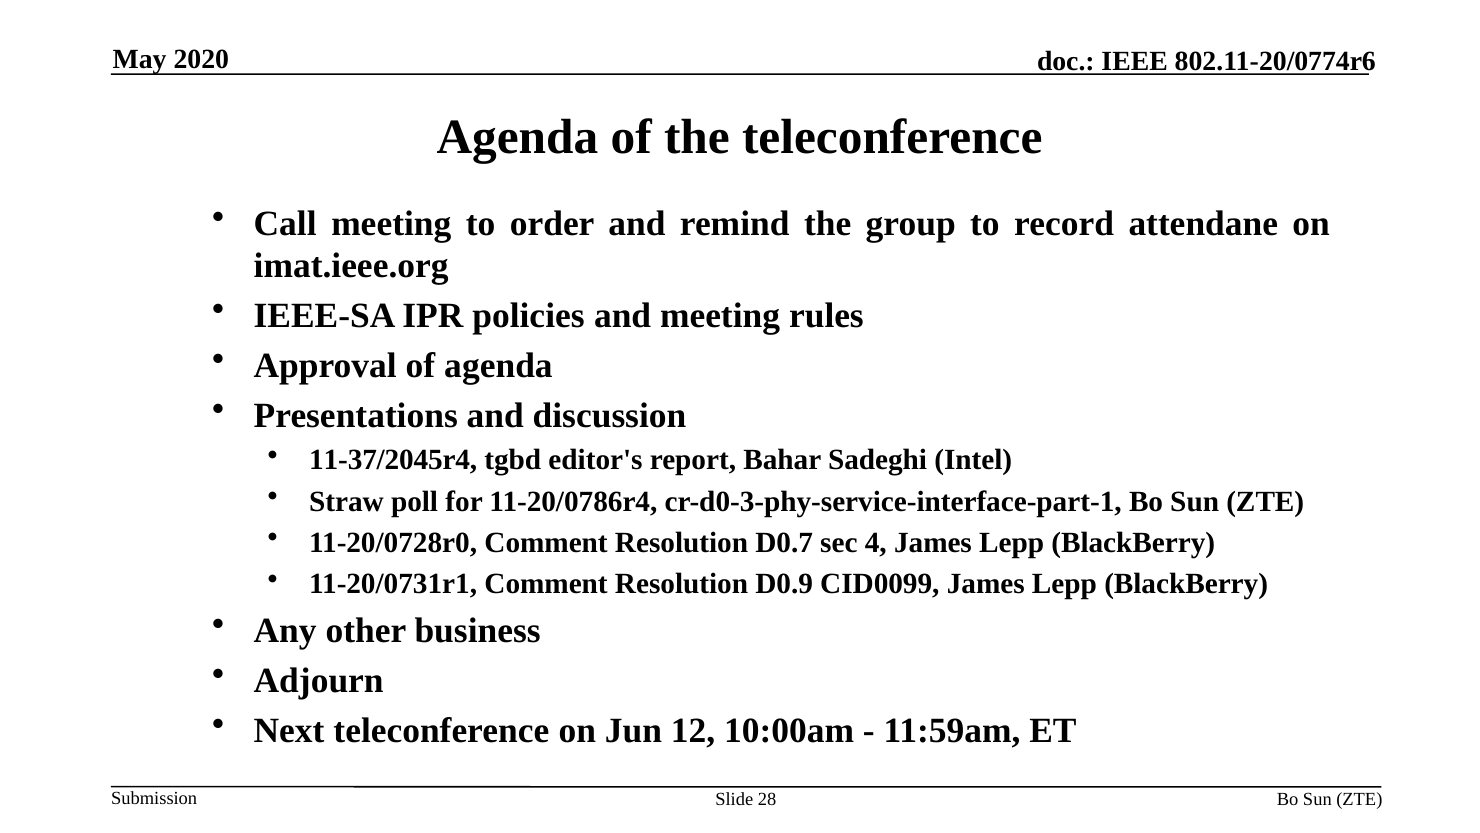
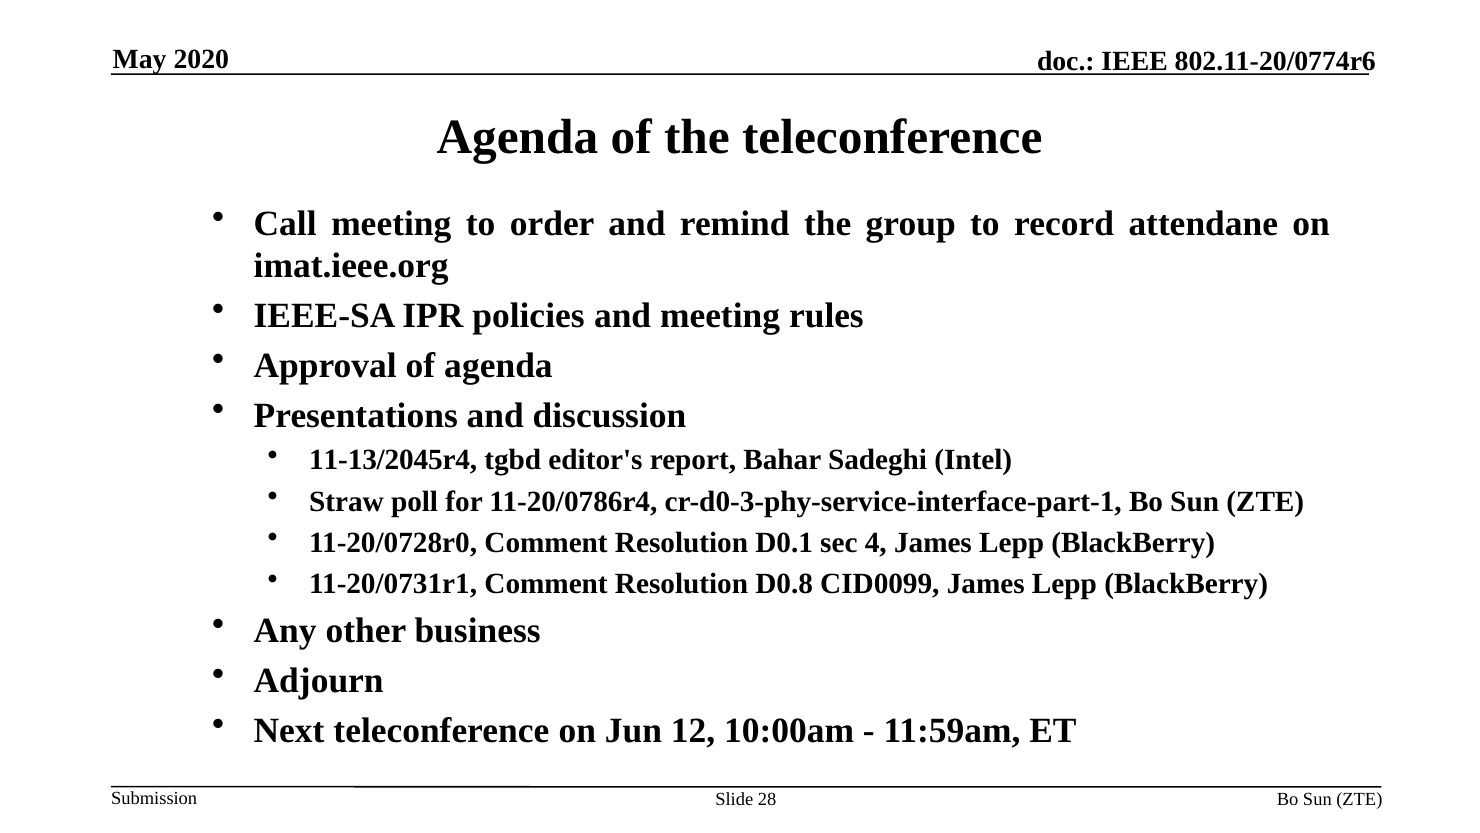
11-37/2045r4: 11-37/2045r4 -> 11-13/2045r4 (393, 460)
D0.7: D0.7 -> D0.1 (784, 543)
D0.9: D0.9 -> D0.8 (784, 584)
